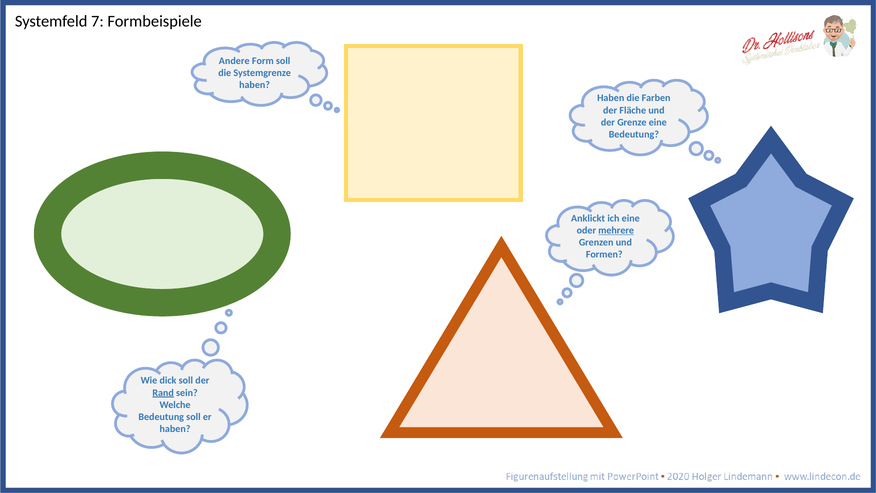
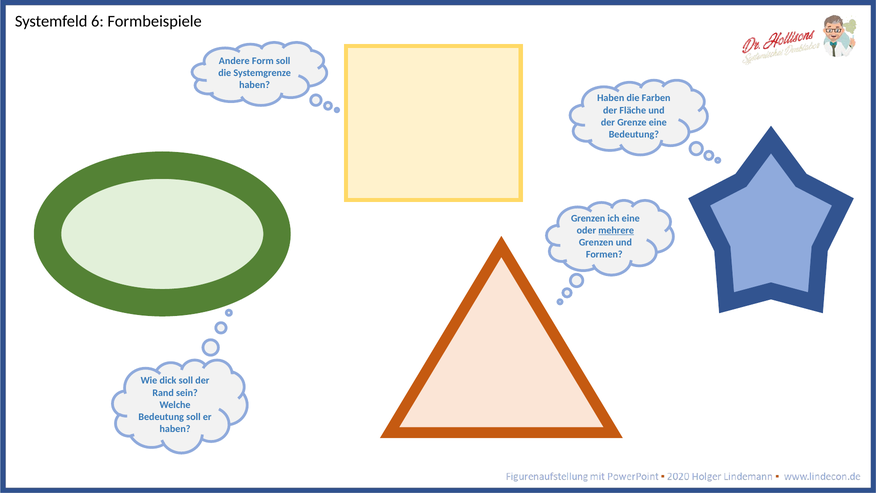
7: 7 -> 6 (97, 22)
Anklickt: Anklickt -> Grenzen (588, 218)
Rand underline: present -> none (163, 393)
